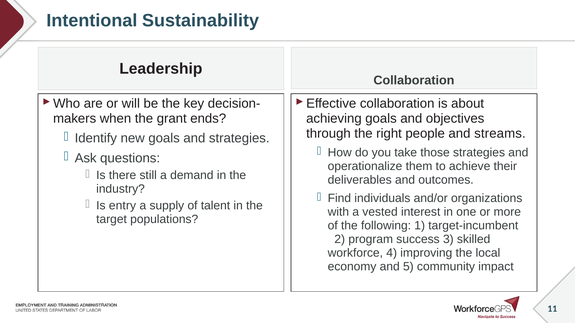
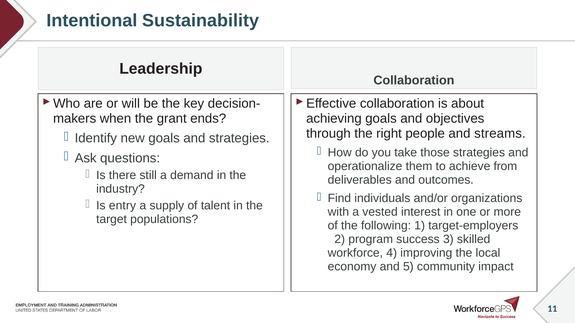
their: their -> from (505, 166)
target-incumbent: target-incumbent -> target-employers (473, 226)
